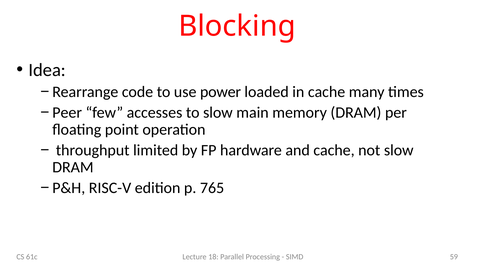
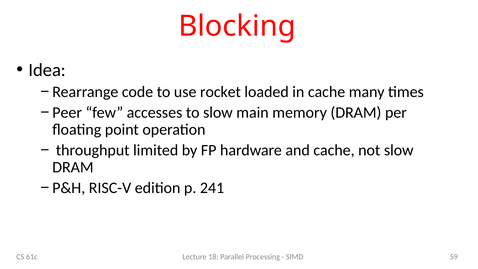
power: power -> rocket (220, 92)
765: 765 -> 241 (212, 188)
